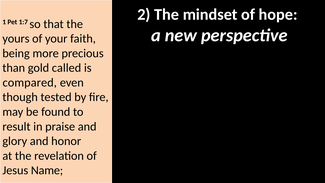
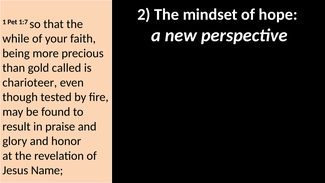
yours: yours -> while (16, 39)
compared: compared -> charioteer (30, 82)
